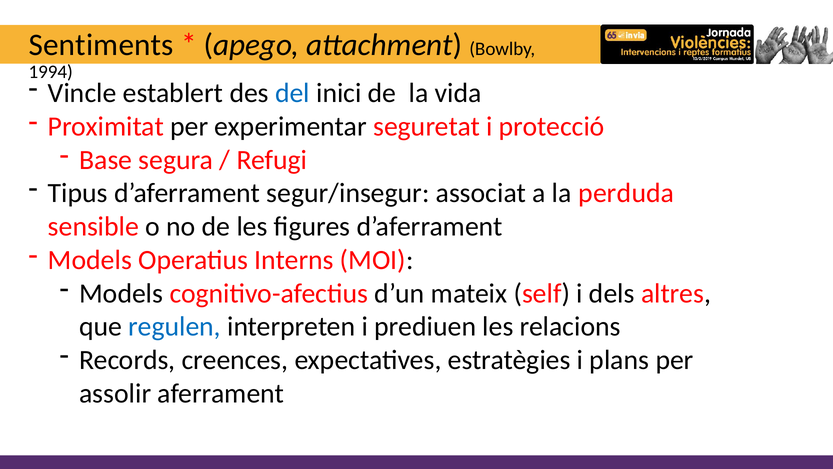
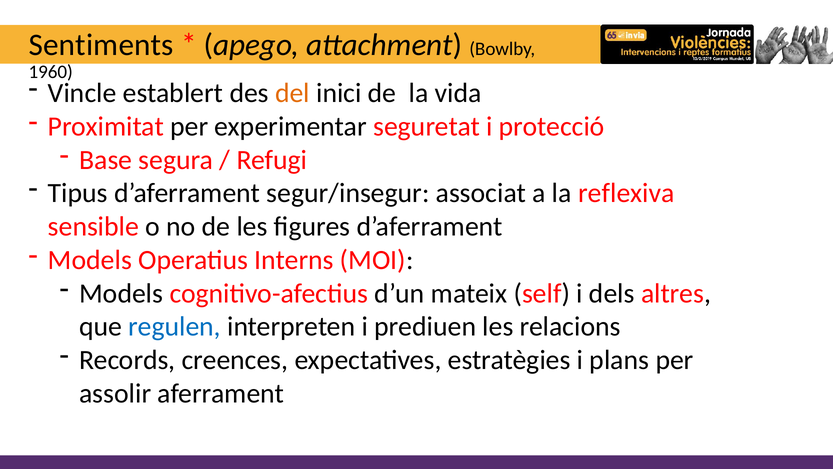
1994: 1994 -> 1960 (51, 72)
del colour: blue -> orange (292, 93)
perduda: perduda -> reflexiva (626, 193)
